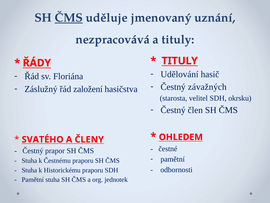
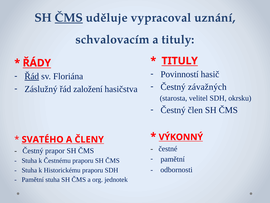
jmenovaný: jmenovaný -> vypracoval (161, 18)
nezpracovává: nezpracovává -> schvalovacím (113, 40)
Udělování: Udělování -> Povinností (180, 74)
Řád underline: none -> present (32, 76)
OHLEDEM: OHLEDEM -> VÝKONNÝ (181, 137)
